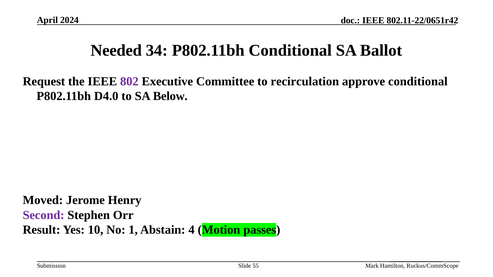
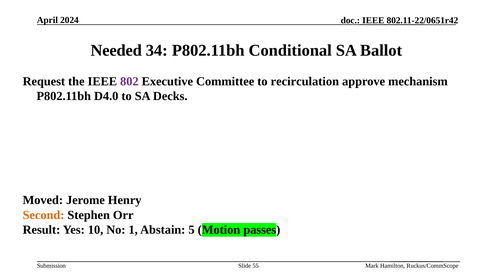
approve conditional: conditional -> mechanism (418, 82)
Below: Below -> Decks (170, 96)
Second colour: purple -> orange (44, 215)
4: 4 -> 5 (192, 230)
